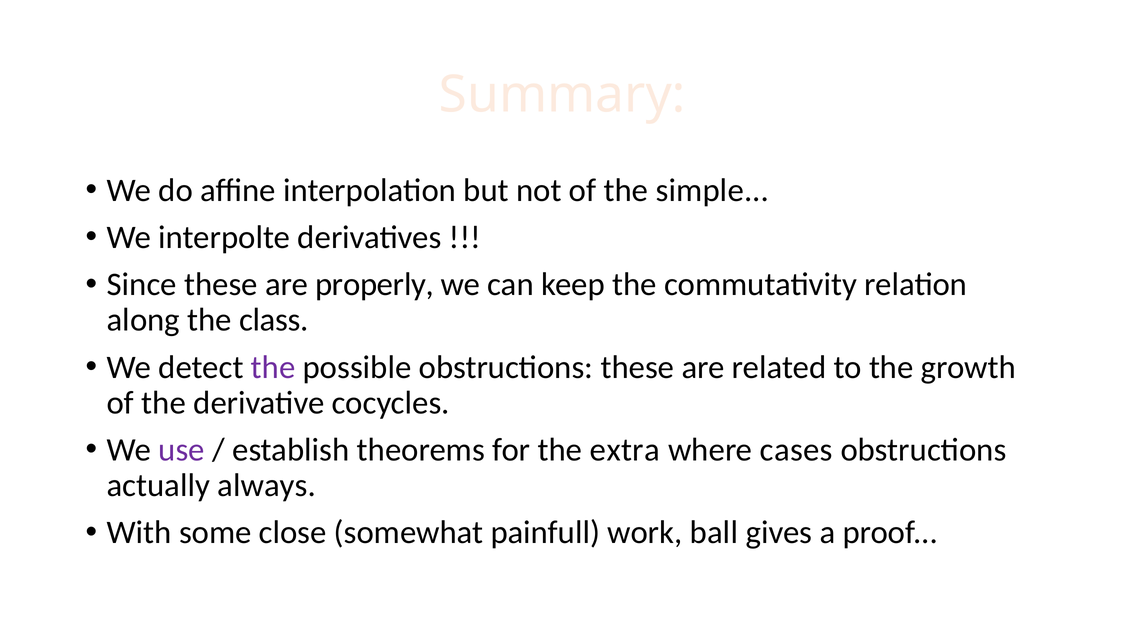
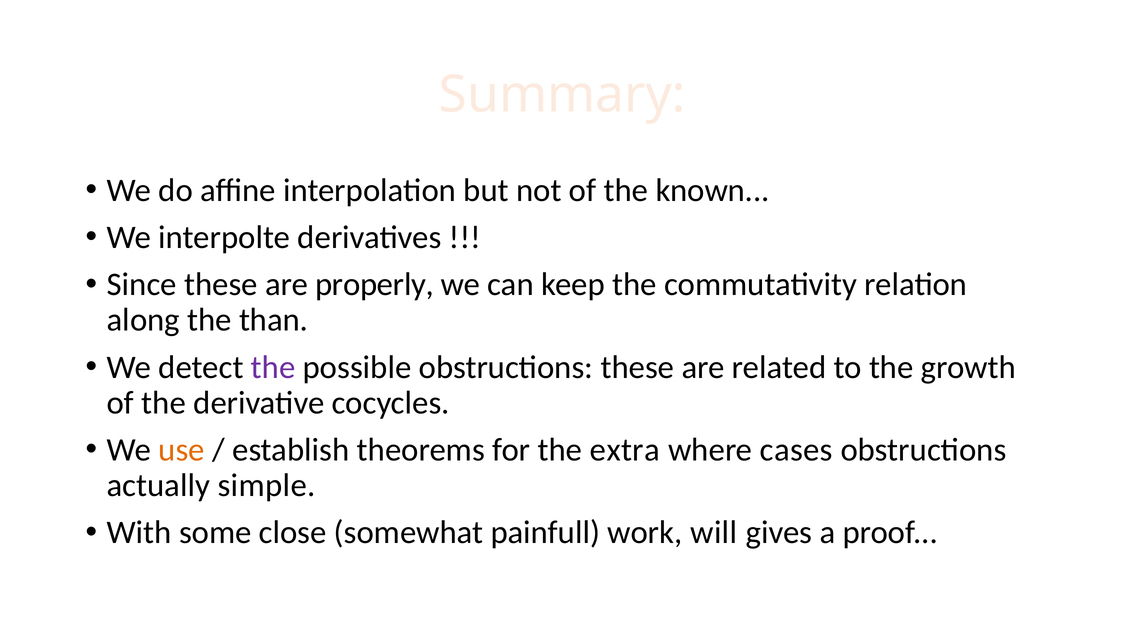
simple: simple -> known (712, 190)
class: class -> than (274, 320)
use colour: purple -> orange (182, 450)
always: always -> simple (266, 485)
ball: ball -> will (714, 532)
